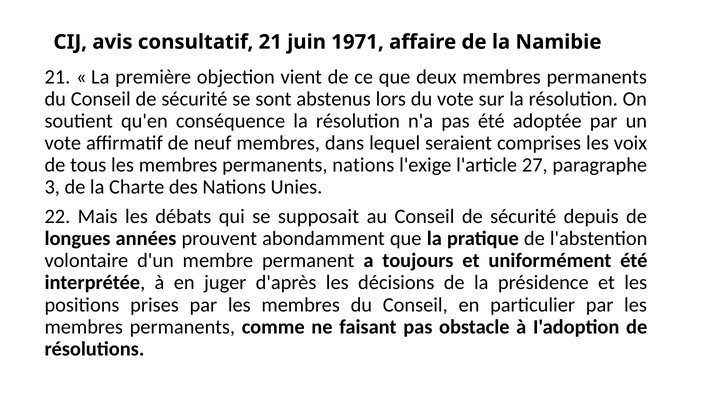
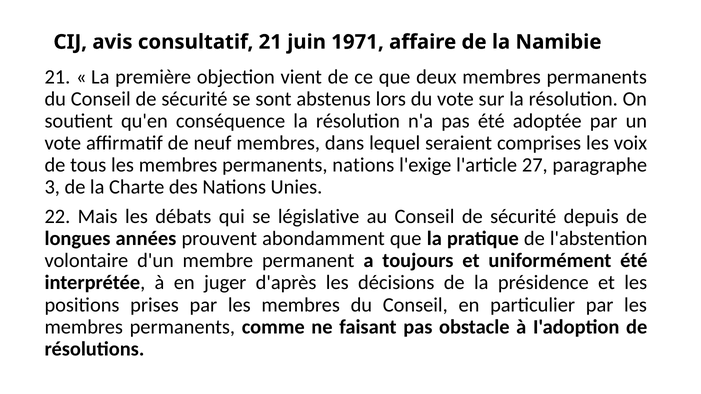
supposait: supposait -> législative (319, 217)
